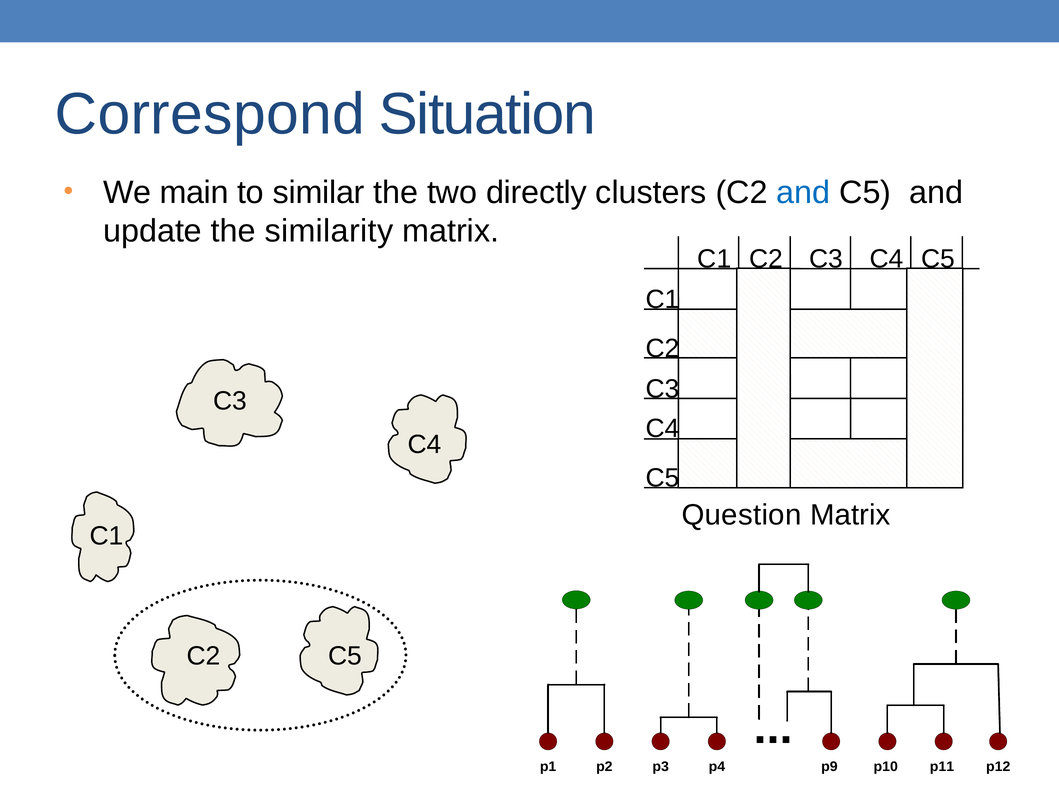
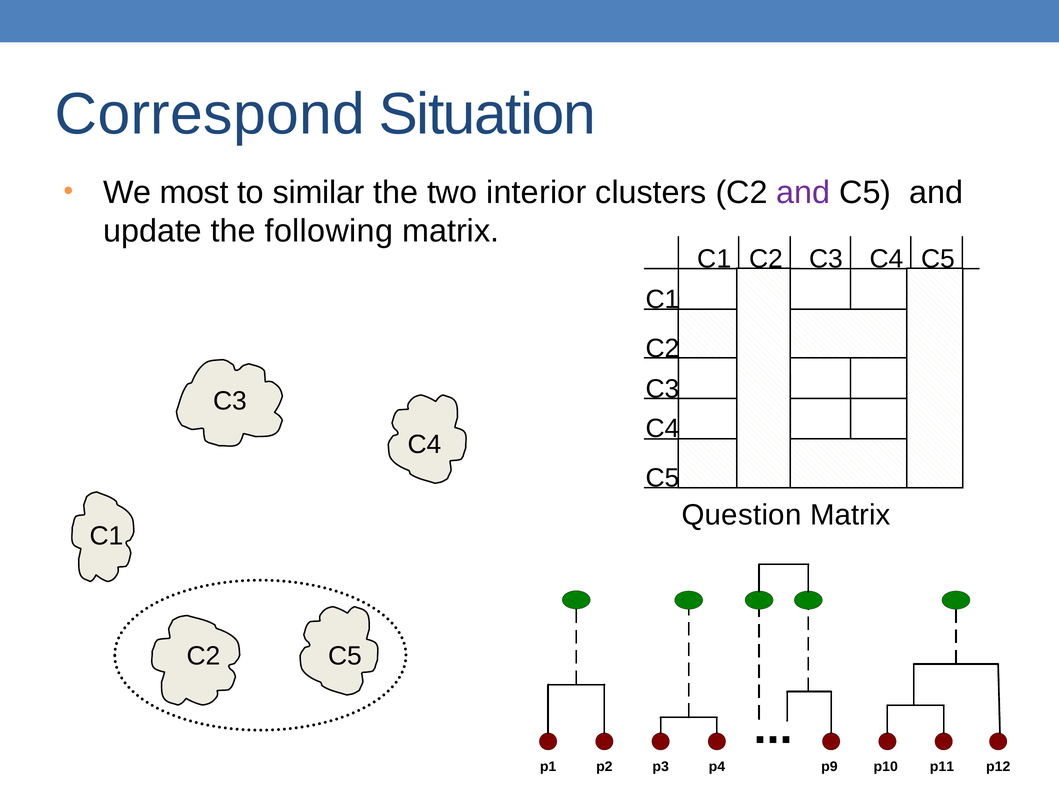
main: main -> most (194, 192)
directly: directly -> interior (536, 192)
and colour: blue -> purple (803, 192)
similarity: similarity -> following (329, 231)
